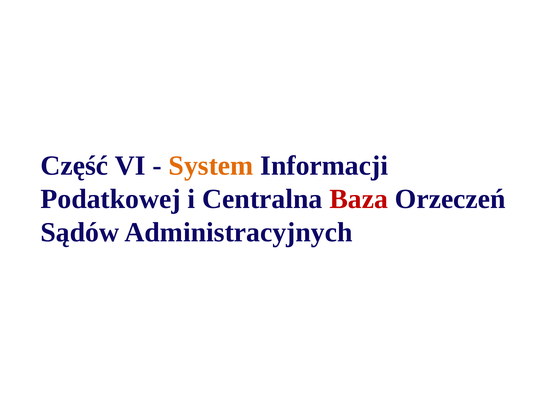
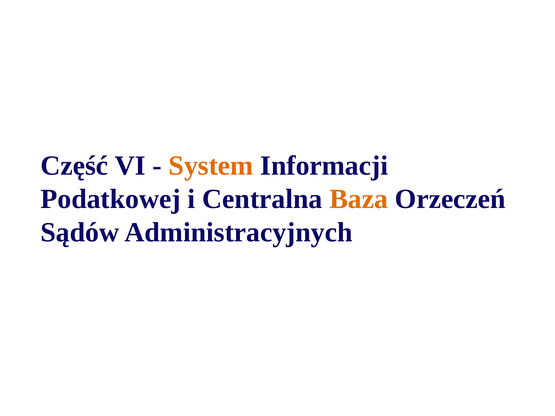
Baza colour: red -> orange (359, 199)
